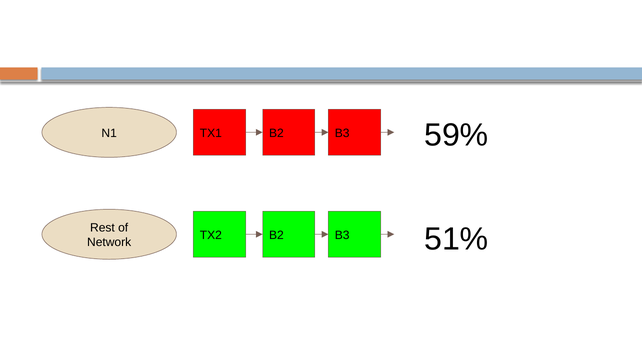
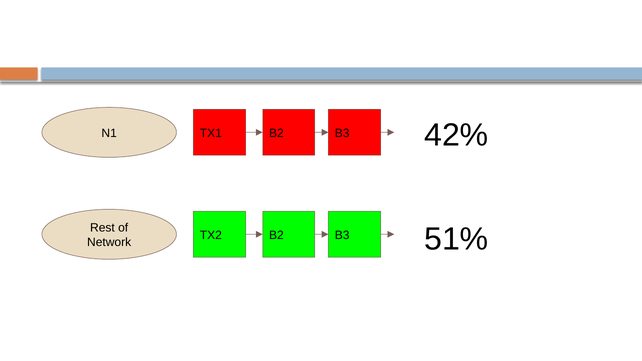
59%: 59% -> 42% (456, 135)
